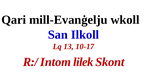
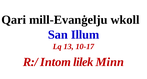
Ilkoll: Ilkoll -> Illum (85, 35)
Skont: Skont -> Minn (110, 62)
